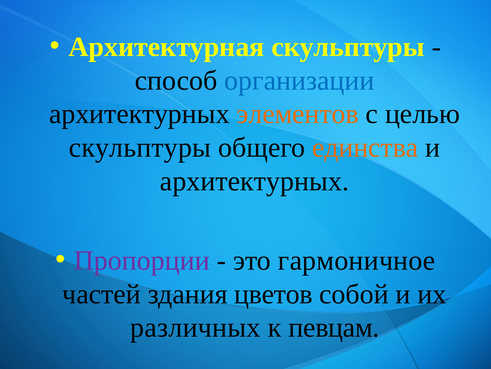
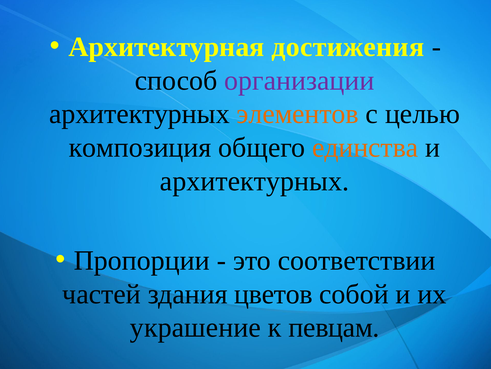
Архитектурная скульптуры: скульптуры -> достижения (348, 47)
организации colour: blue -> purple (299, 80)
скульптуры: скульптуры -> композиция (140, 147)
Пропорции colour: purple -> black (142, 260)
гармоничное: гармоничное -> соответствии (357, 260)
различных: различных -> украшение (195, 327)
